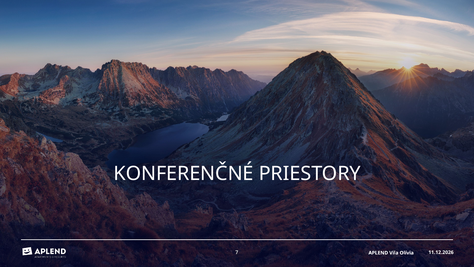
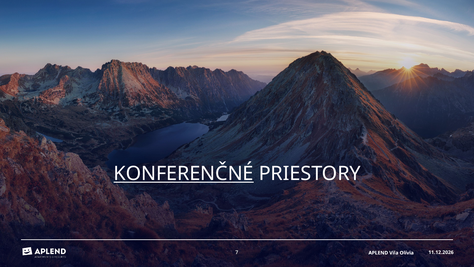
KONFERENČNÉ underline: none -> present (184, 173)
